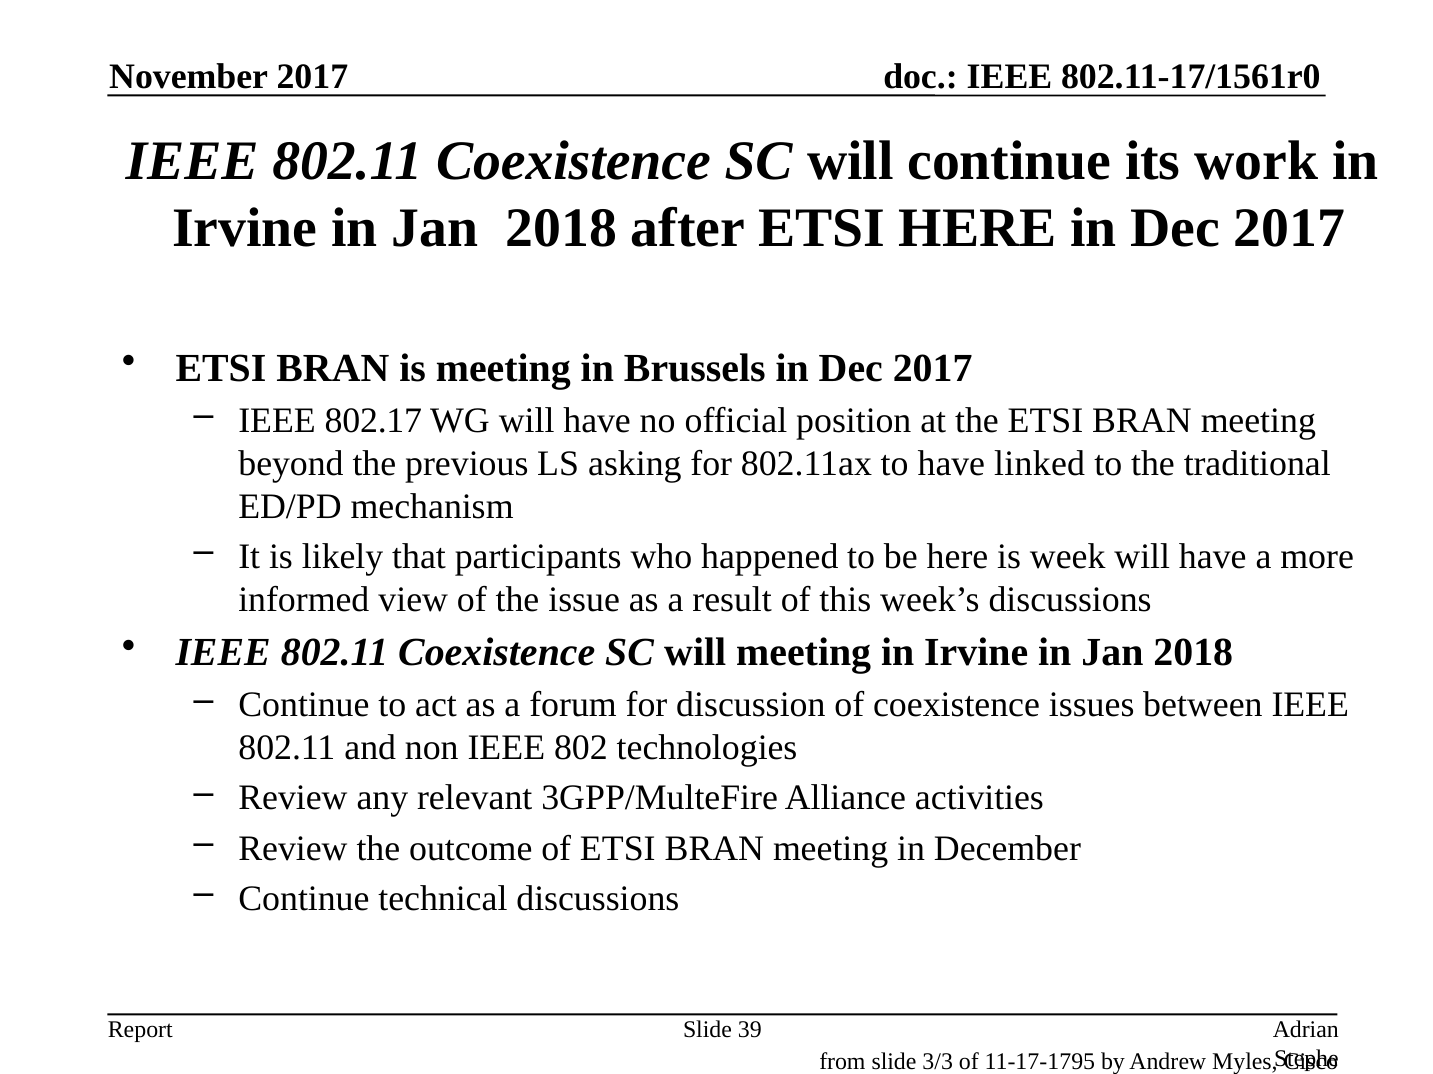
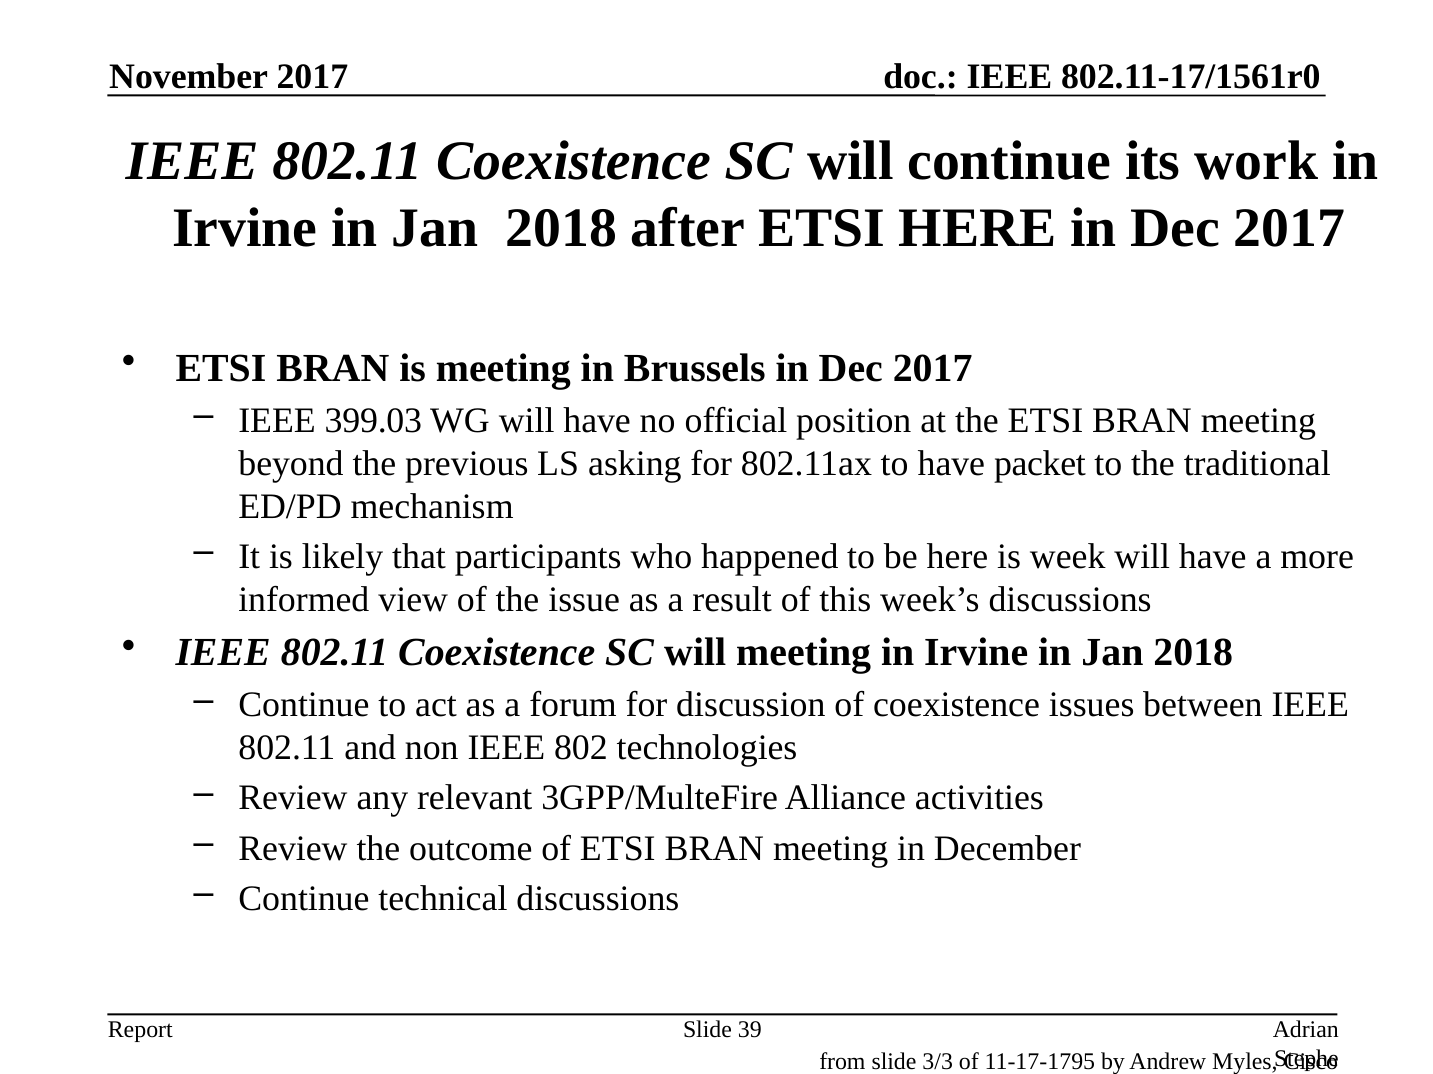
802.17: 802.17 -> 399.03 (373, 421)
linked: linked -> packet (1040, 464)
